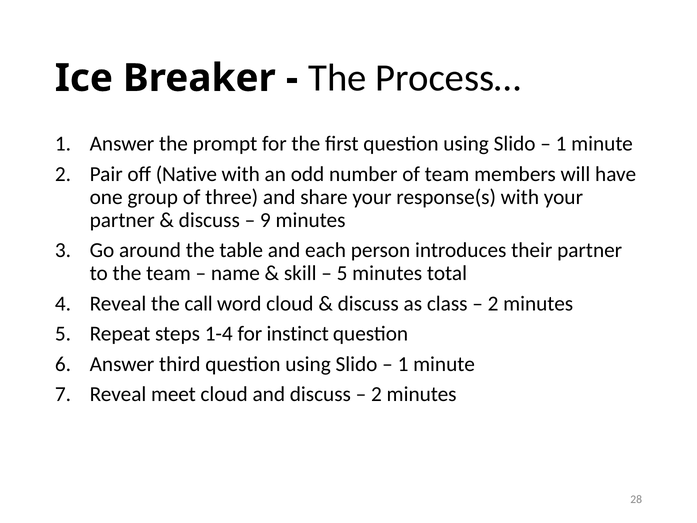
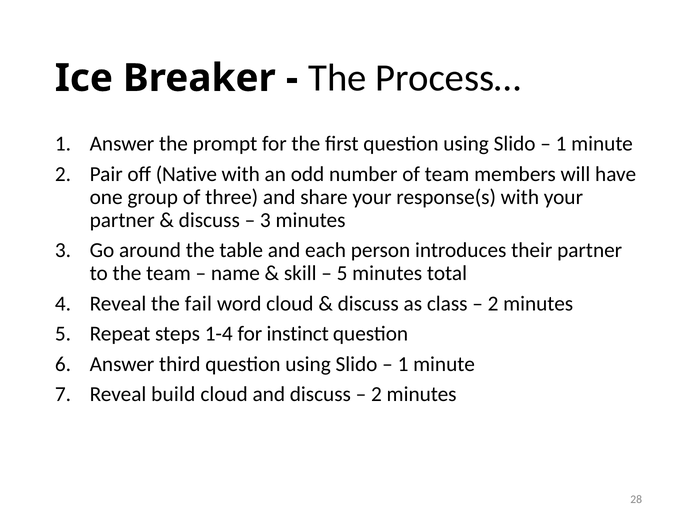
9: 9 -> 3 (265, 220)
call: call -> fail (198, 303)
meet: meet -> build (173, 394)
